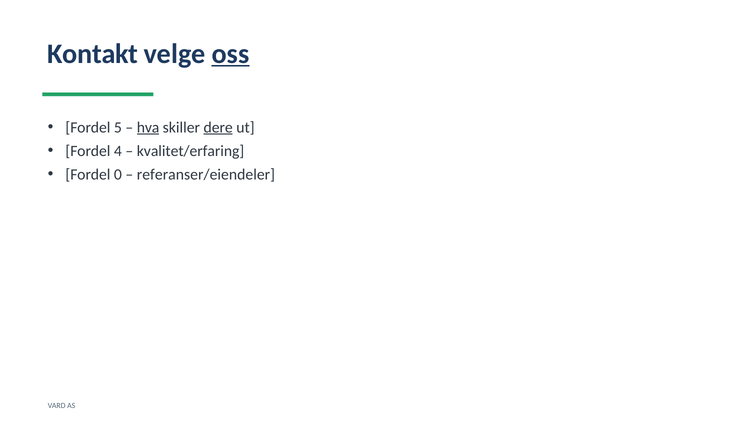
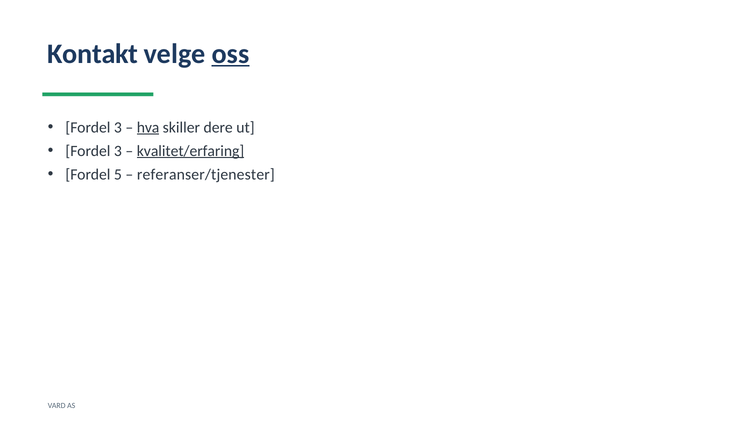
5: 5 -> 3 (118, 127)
dere underline: present -> none (218, 127)
4: 4 -> 3 (118, 151)
kvalitet/erfaring underline: none -> present (191, 151)
0: 0 -> 5 (118, 174)
referanser/eiendeler: referanser/eiendeler -> referanser/tjenester (206, 174)
